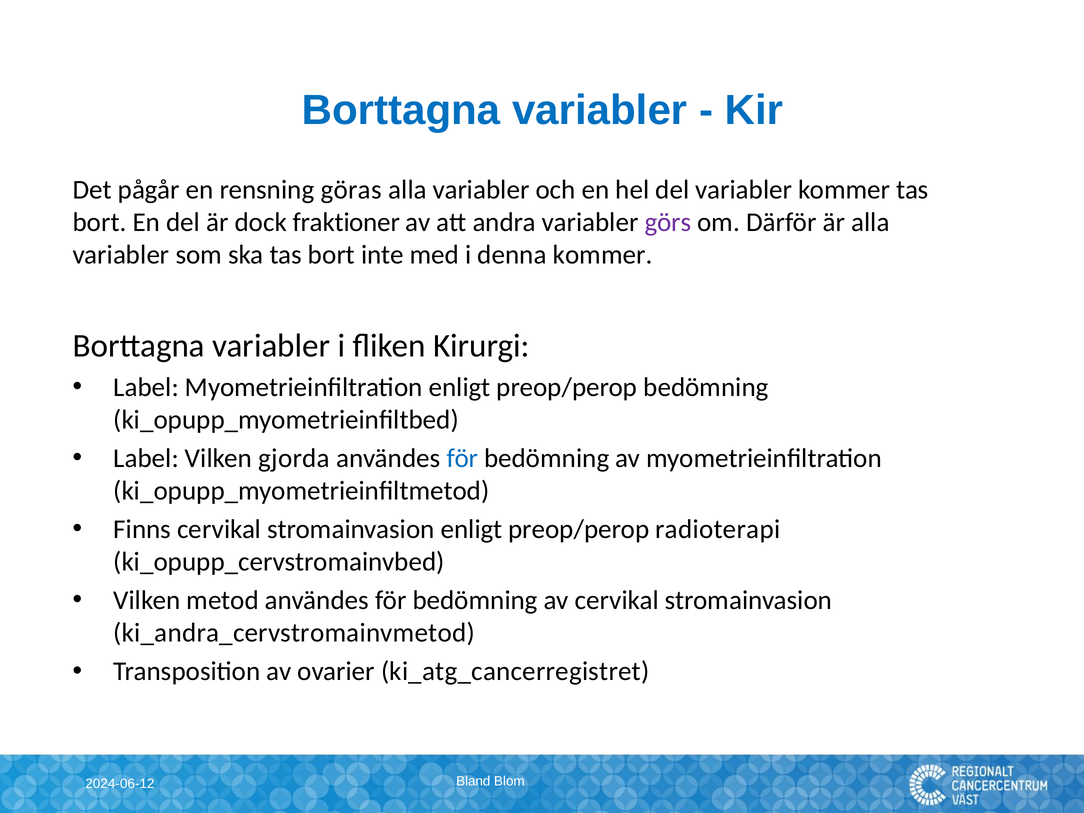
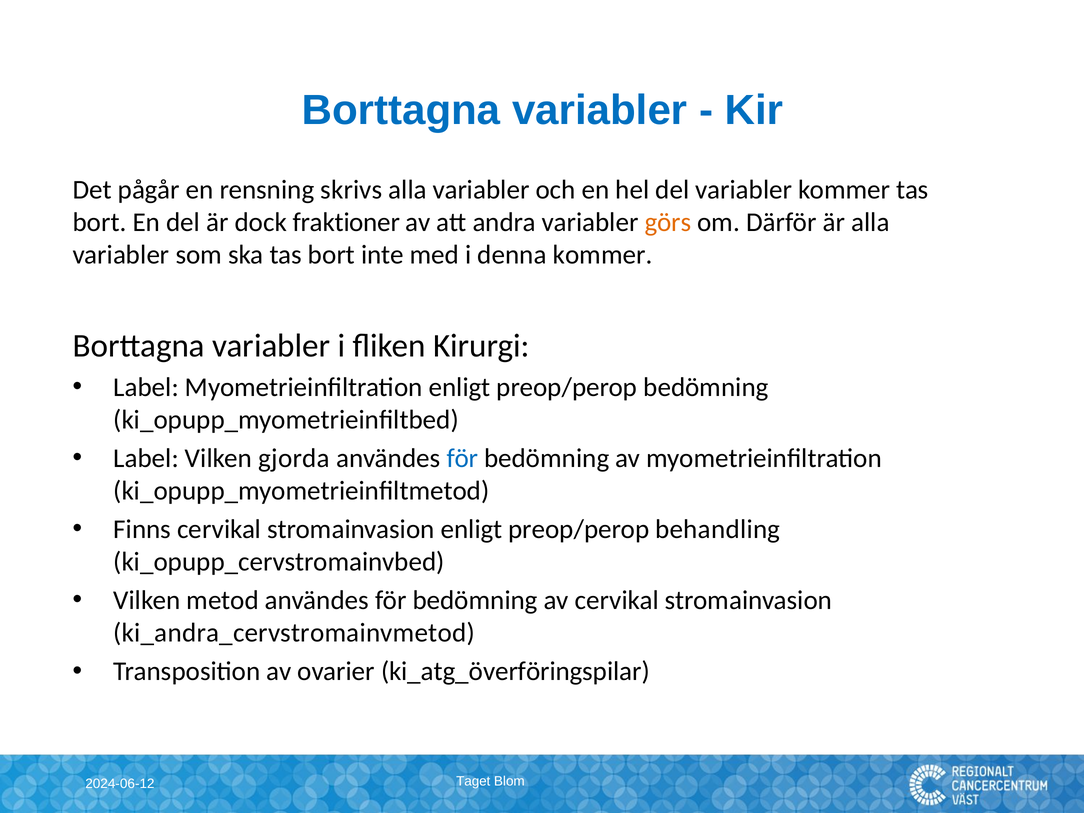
göras: göras -> skrivs (351, 190)
görs colour: purple -> orange (668, 222)
radioterapi: radioterapi -> behandling (718, 529)
ki_atg_cancerregistret: ki_atg_cancerregistret -> ki_atg_överföringspilar (515, 672)
Bland: Bland -> Taget (473, 781)
